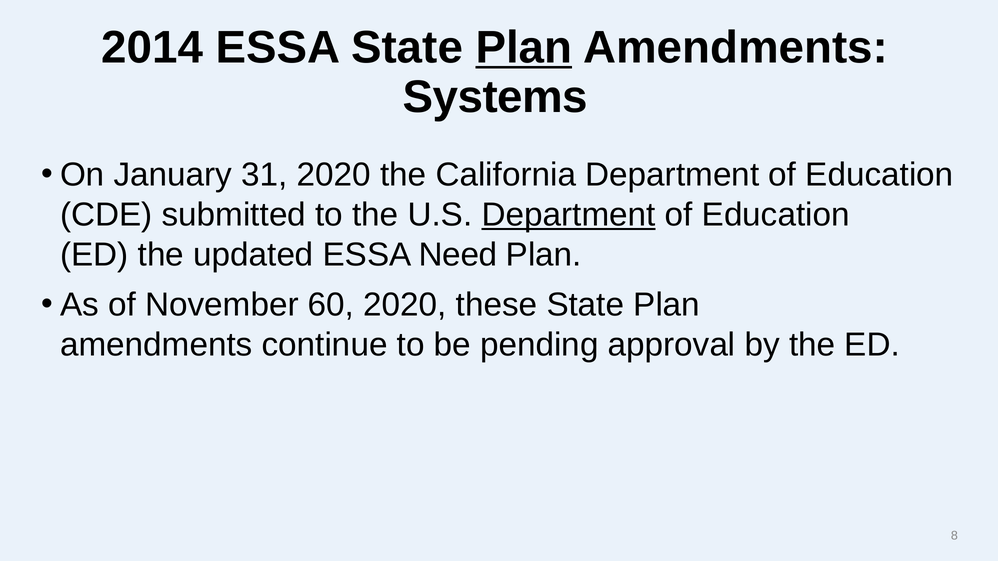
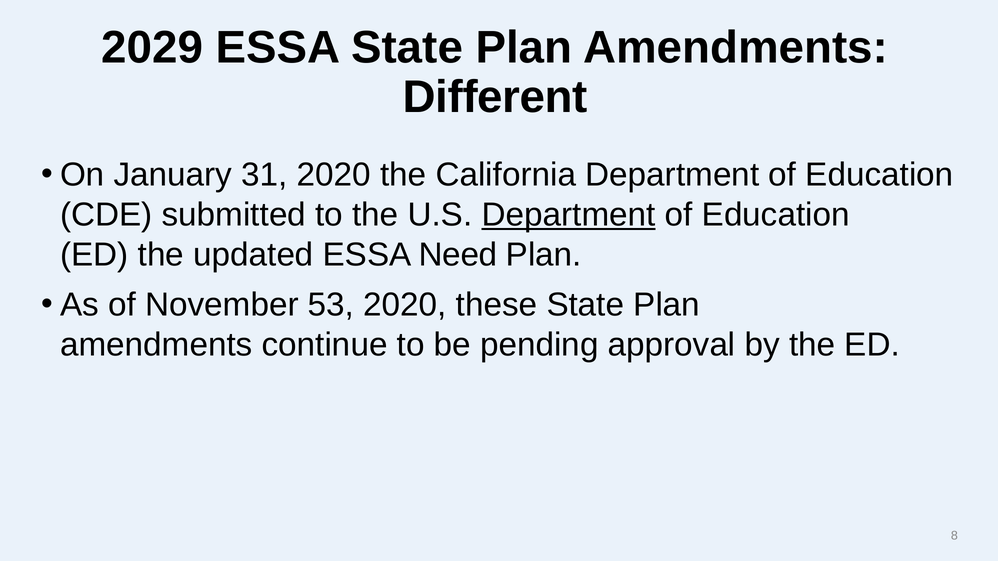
2014: 2014 -> 2029 (152, 48)
Plan underline: present -> none (524, 48)
Systems: Systems -> Different (495, 97)
60: 60 -> 53 (331, 305)
